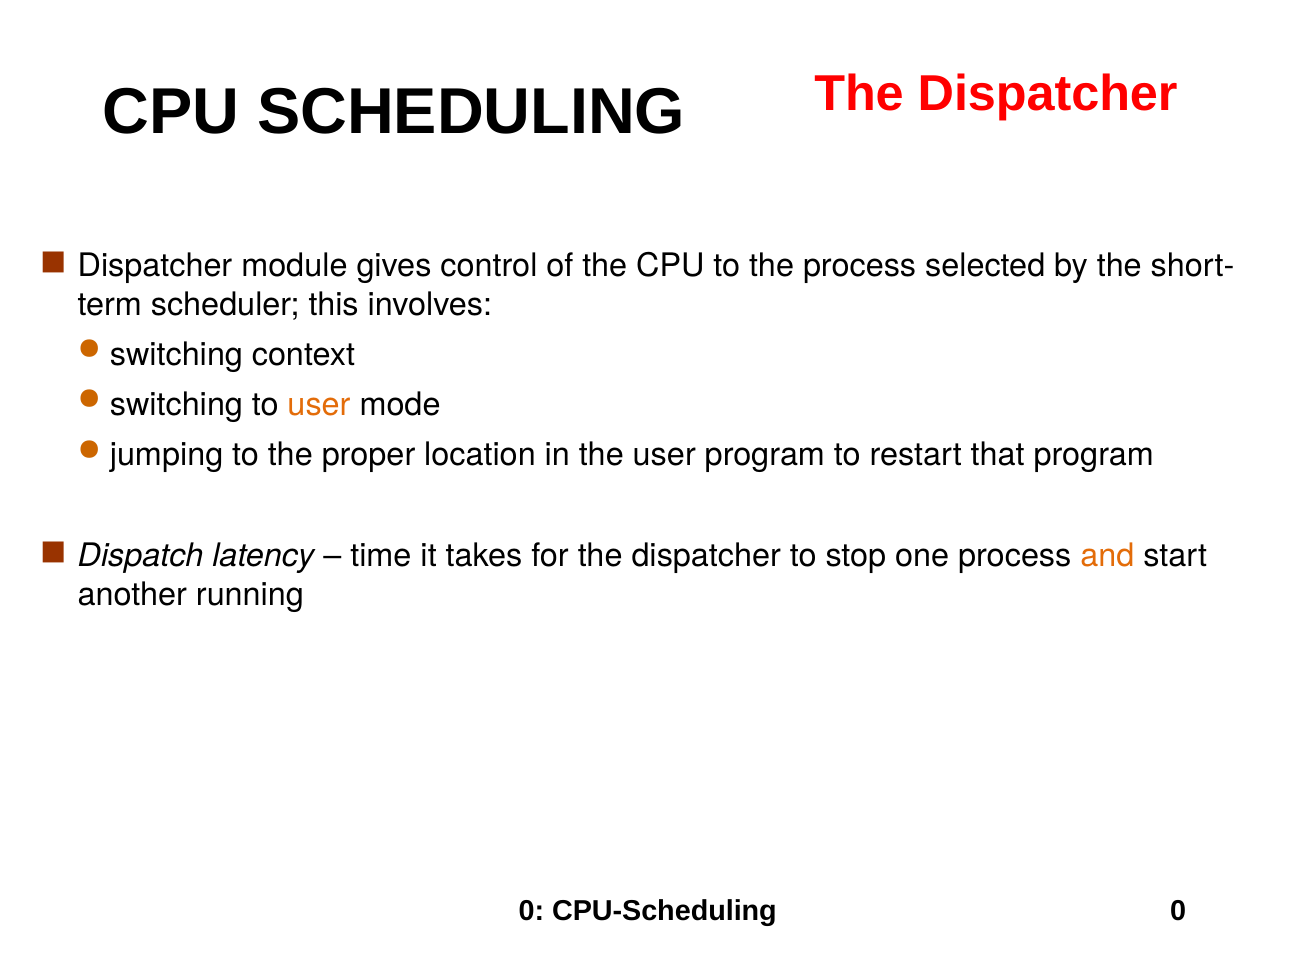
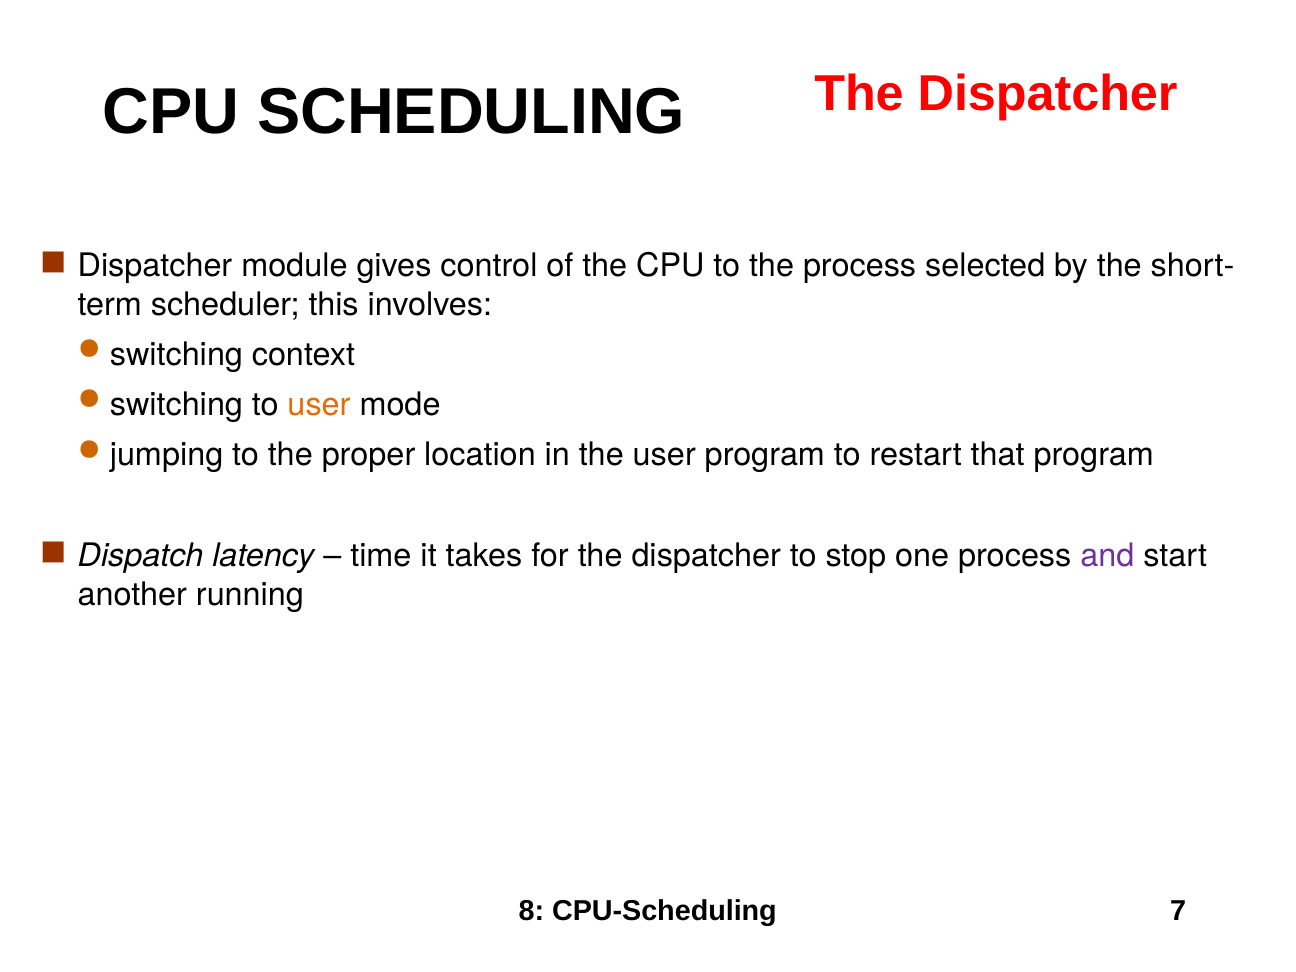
and colour: orange -> purple (1107, 556)
0: 0 -> 8 (531, 911)
CPU-Scheduling 0: 0 -> 7 (1178, 911)
